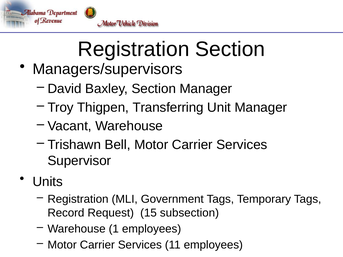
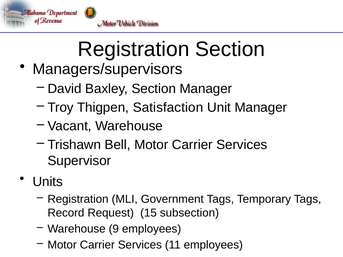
Transferring: Transferring -> Satisfaction (168, 107)
1: 1 -> 9 (114, 229)
